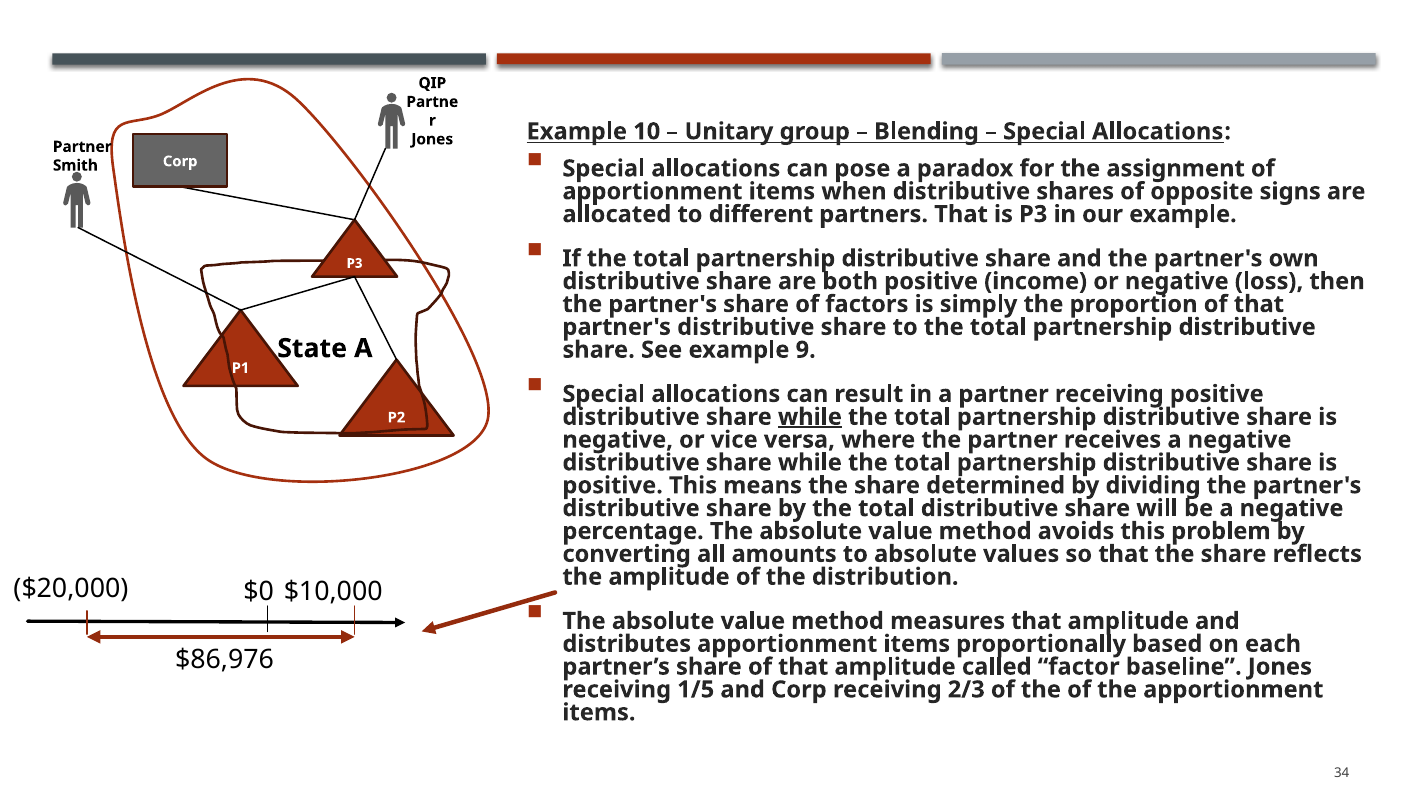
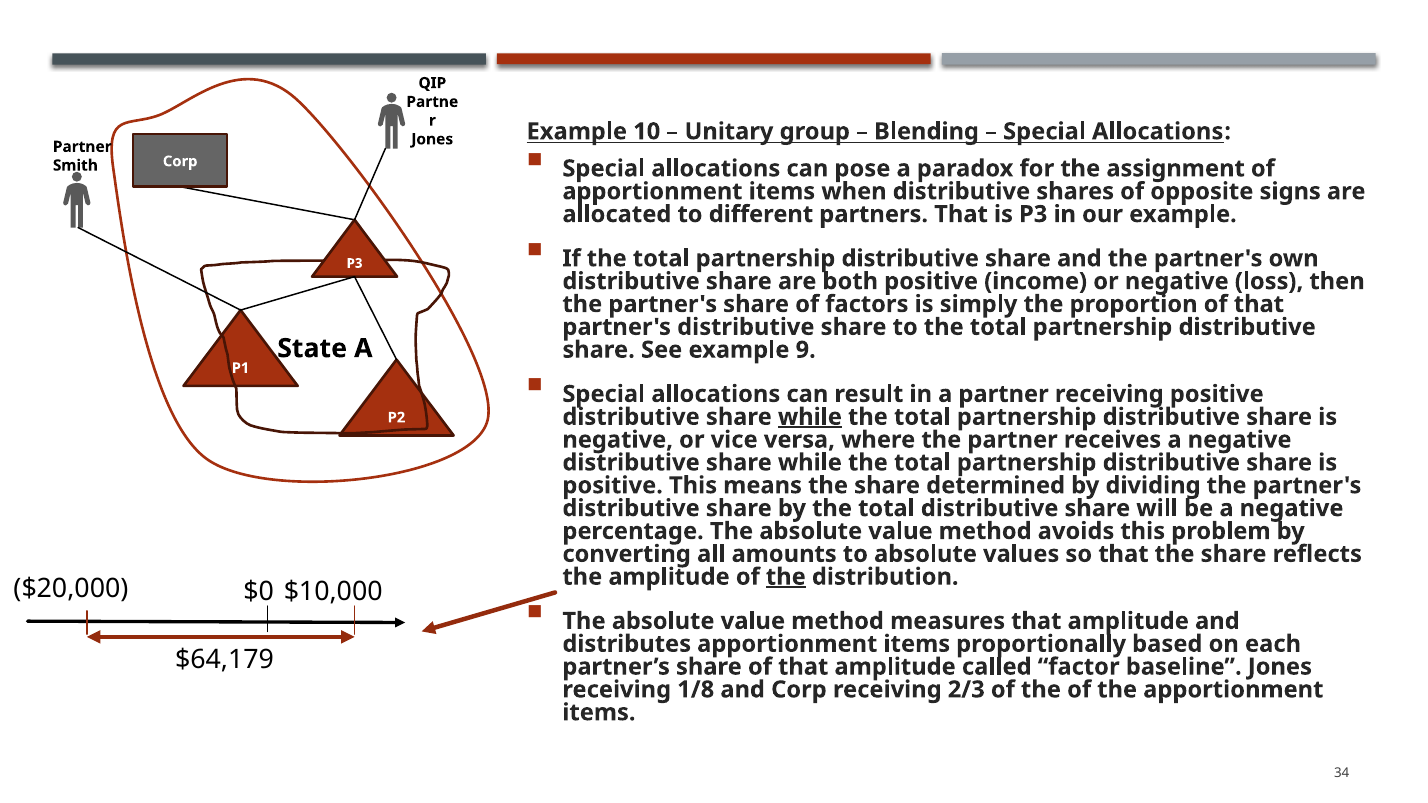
the underline: none -> present (786, 577)
$86,976: $86,976 -> $64,179 (225, 660)
1/5: 1/5 -> 1/8 (696, 690)
